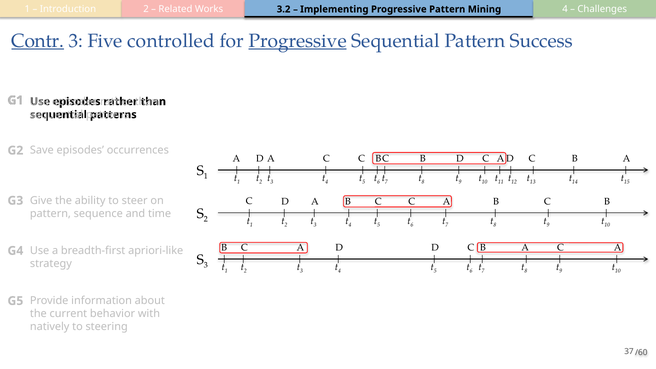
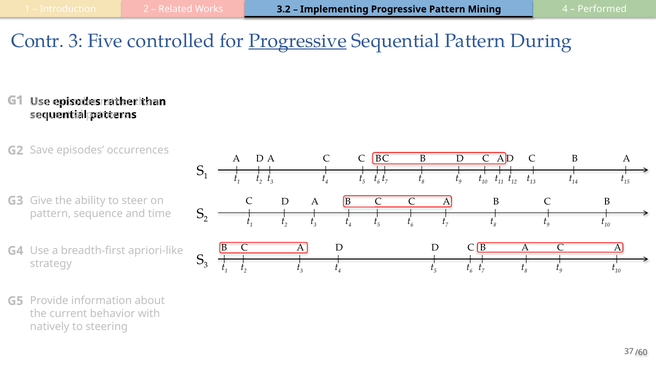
Challenges: Challenges -> Performed (602, 9)
Contr underline: present -> none (38, 41)
Success: Success -> During (541, 41)
